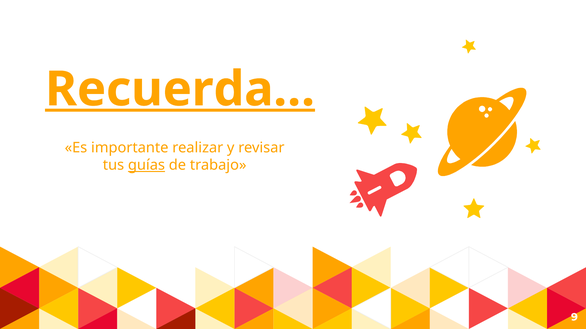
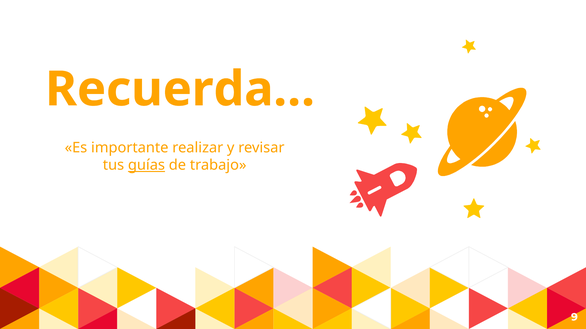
Recuerda… underline: present -> none (180, 89)
